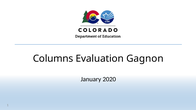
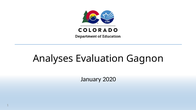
Columns: Columns -> Analyses (53, 59)
